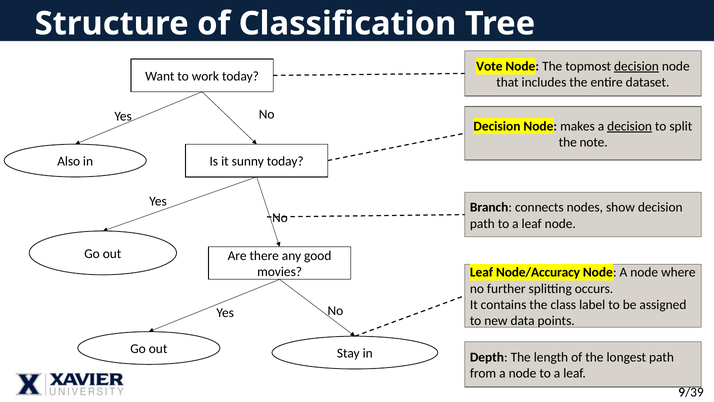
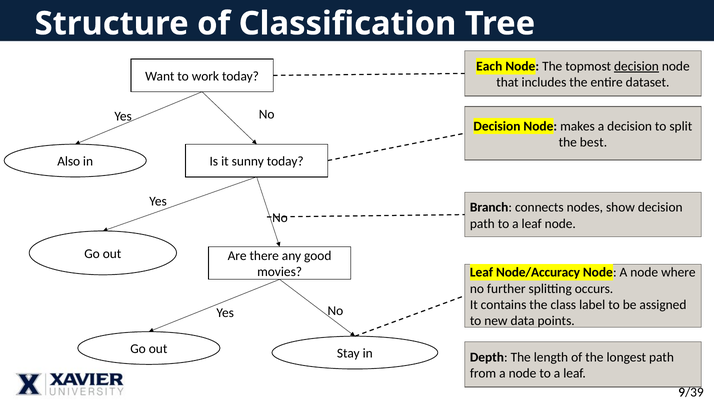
Vote: Vote -> Each (489, 66)
decision underline: present -> none (630, 126)
note: note -> best (593, 142)
